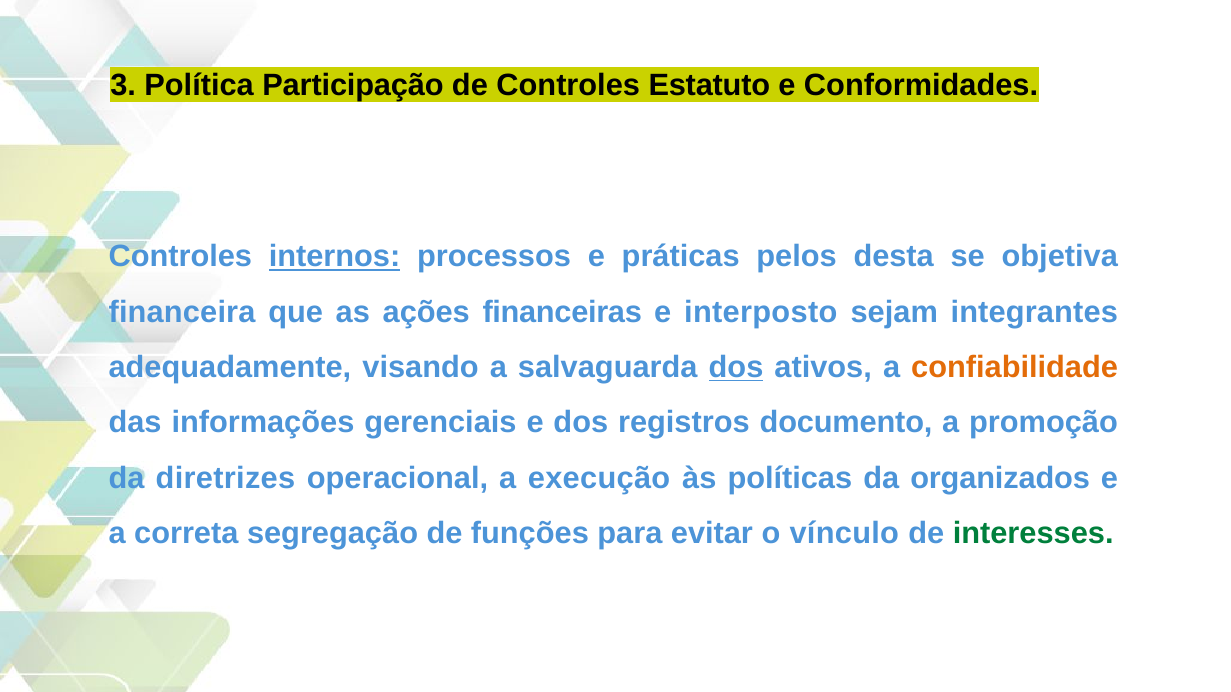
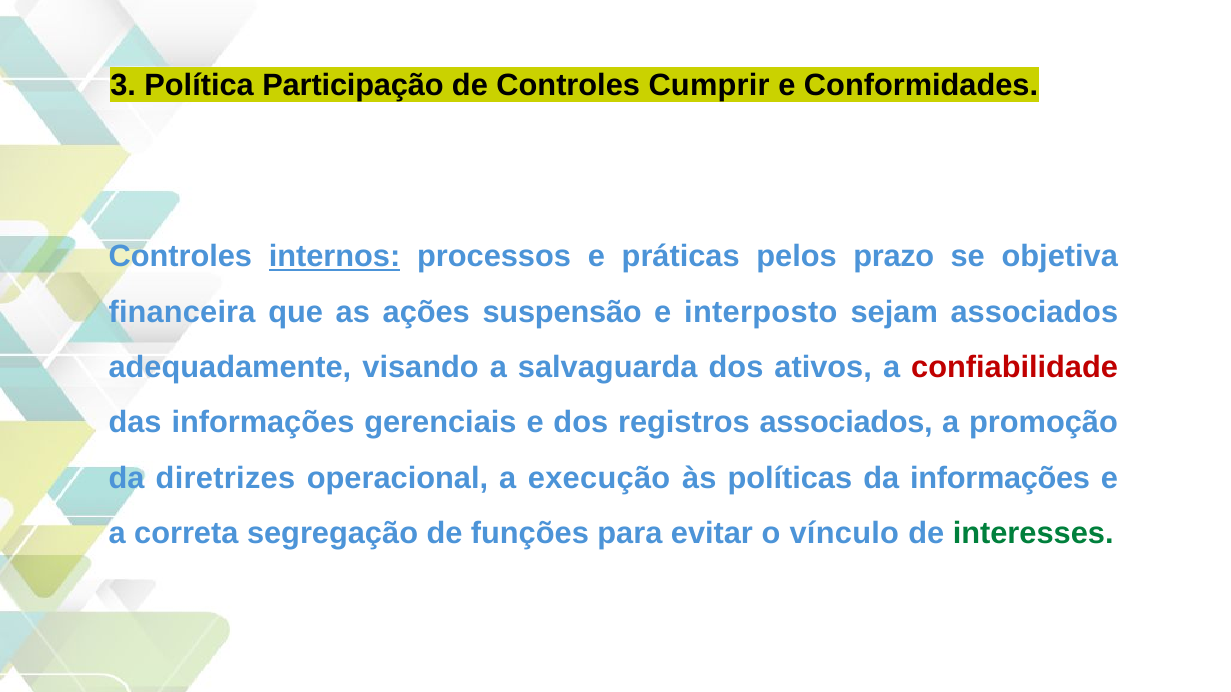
Estatuto: Estatuto -> Cumprir (709, 85)
desta: desta -> prazo (894, 257)
financeiras: financeiras -> suspensão (562, 312)
sejam integrantes: integrantes -> associados (1034, 312)
dos underline: present -> none (736, 367)
confiabilidade colour: orange -> red (1015, 367)
registros documento: documento -> associados (846, 423)
da organizados: organizados -> informações (1000, 478)
